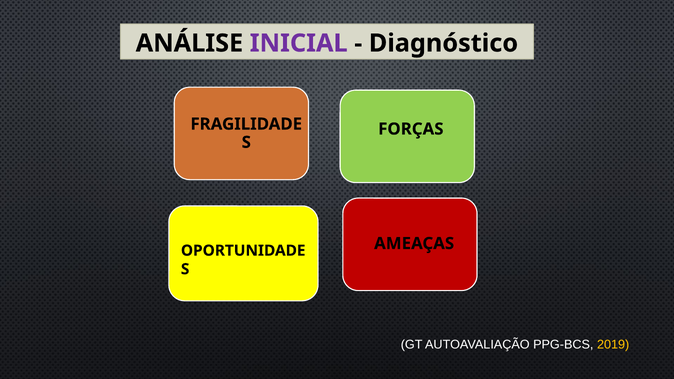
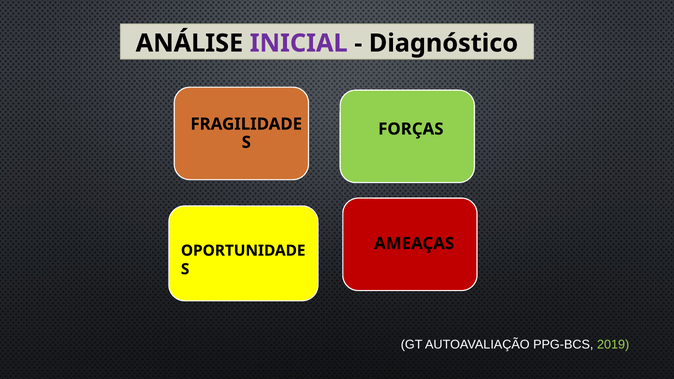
2019 colour: yellow -> light green (613, 344)
